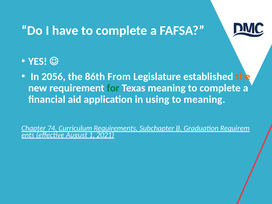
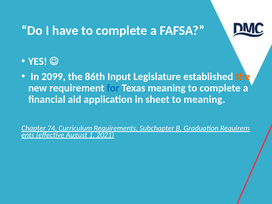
2056: 2056 -> 2099 (53, 77)
From: From -> Input (119, 77)
for colour: green -> blue (113, 88)
using: using -> sheet (158, 99)
